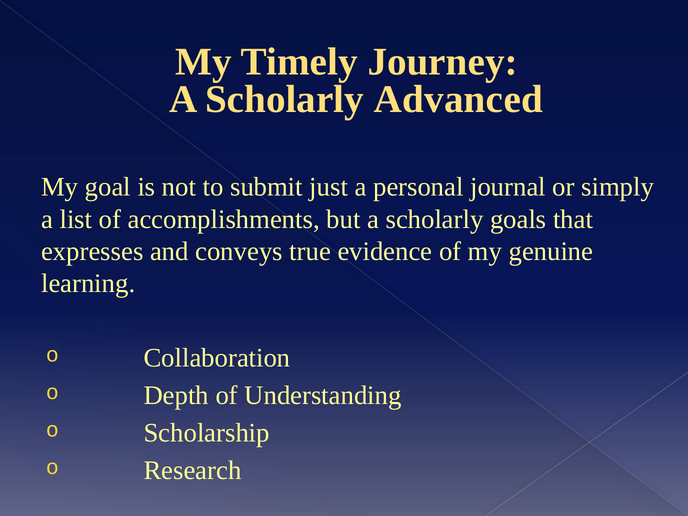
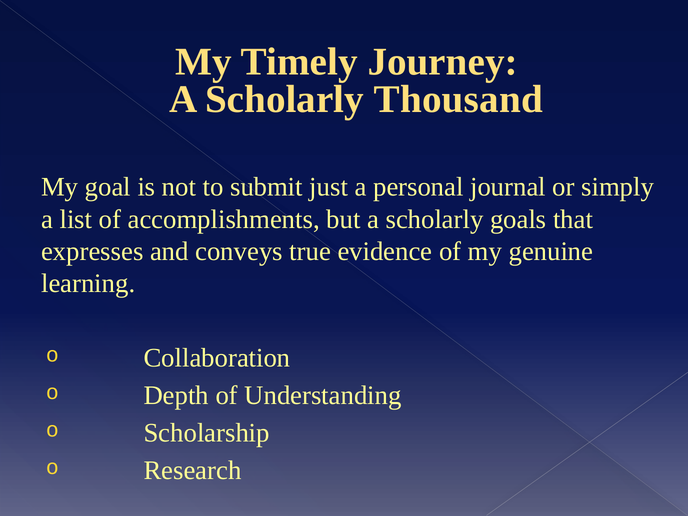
Advanced: Advanced -> Thousand (458, 100)
